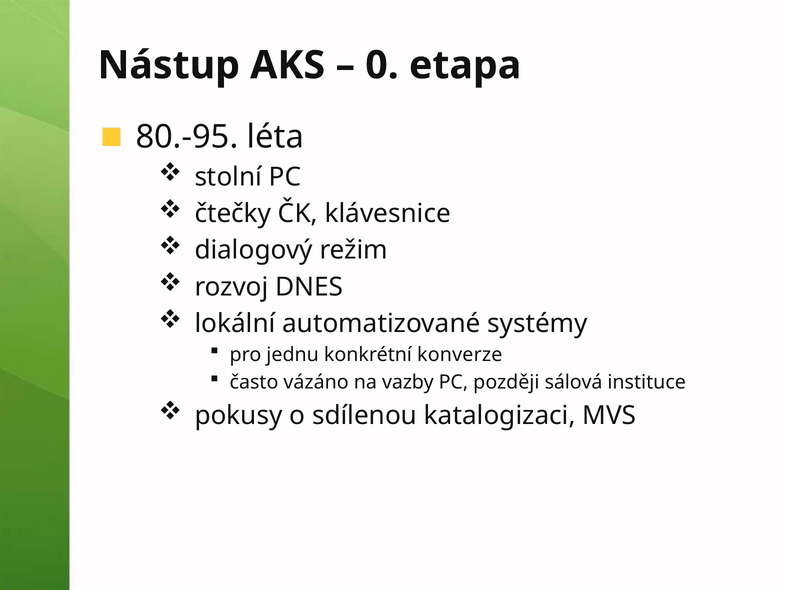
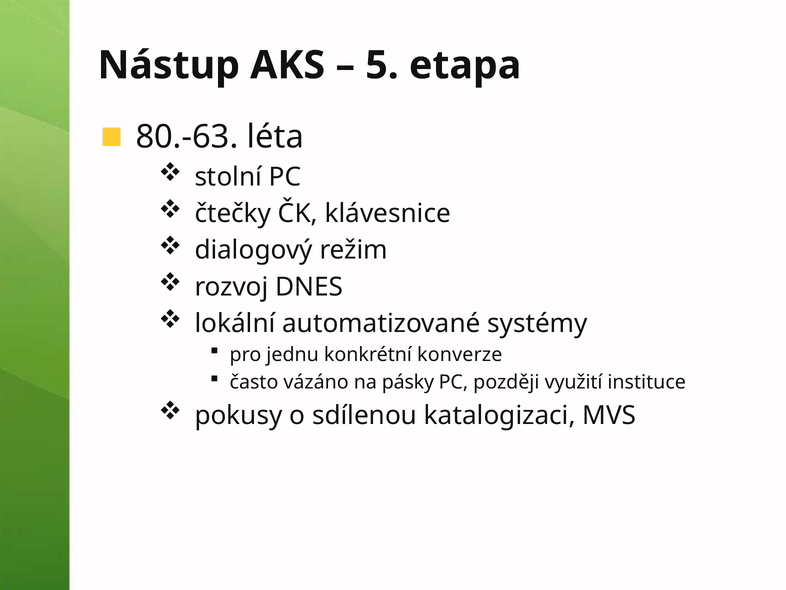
0: 0 -> 5 (382, 65)
80.-95: 80.-95 -> 80.-63 (187, 137)
vazby: vazby -> pásky (408, 382)
sálová: sálová -> využití (574, 382)
